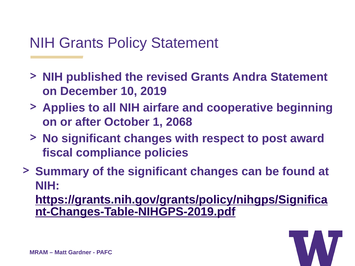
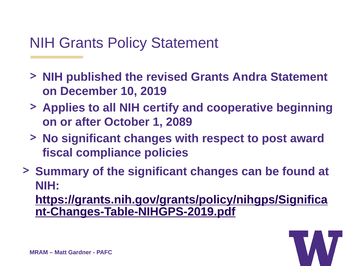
airfare: airfare -> certify (161, 108)
2068: 2068 -> 2089 (179, 122)
